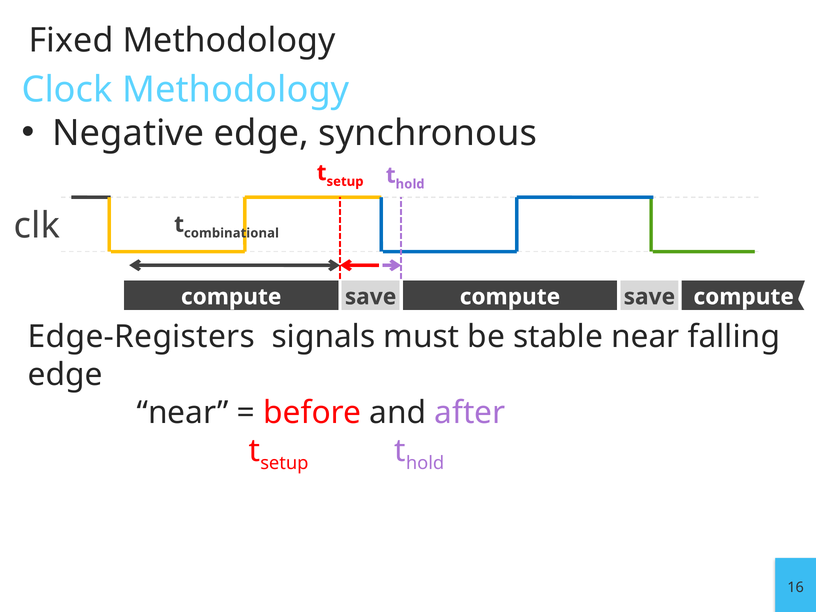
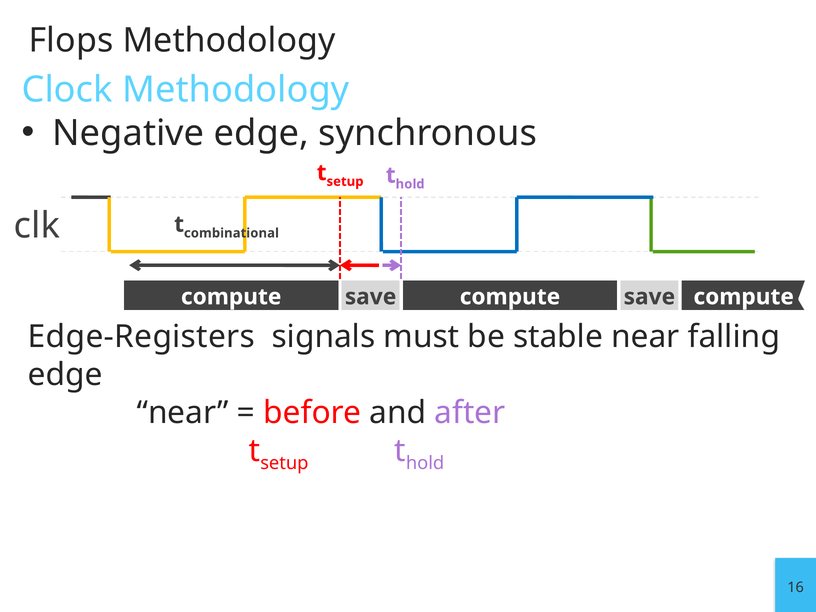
Fixed: Fixed -> Flops (71, 40)
